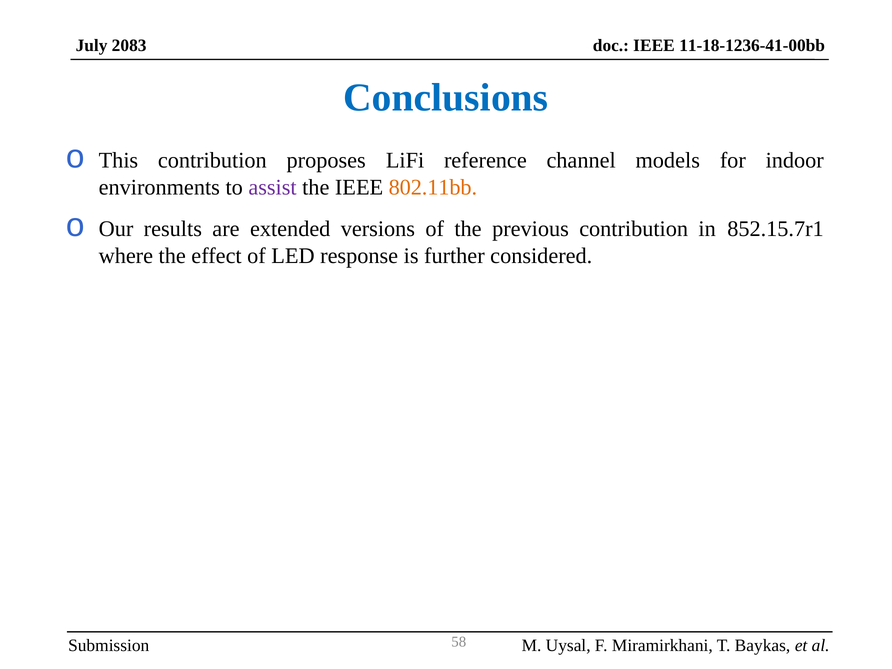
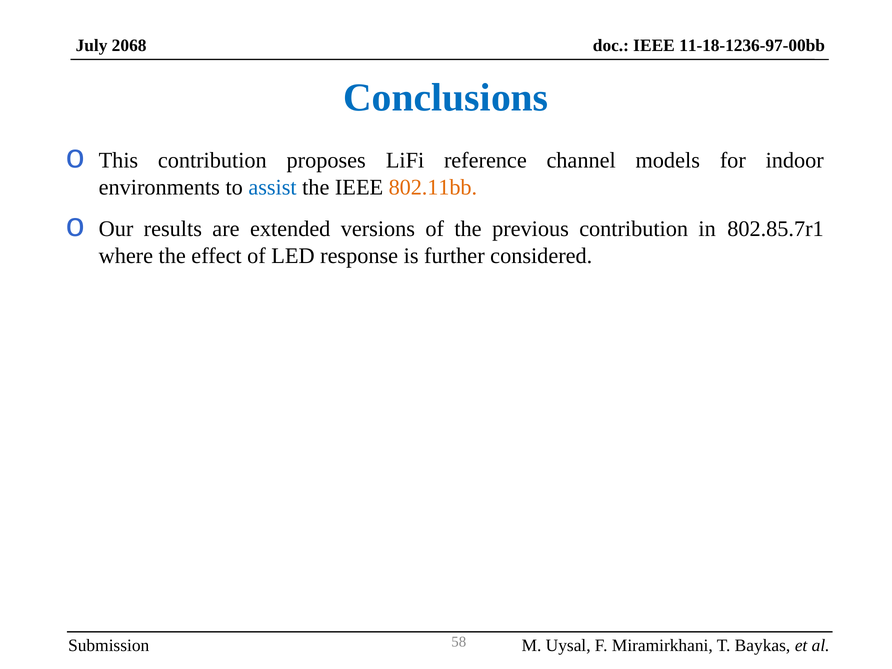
2083: 2083 -> 2068 (129, 46)
11-18-1236-41-00bb: 11-18-1236-41-00bb -> 11-18-1236-97-00bb (752, 45)
assist colour: purple -> blue (273, 187)
852.15.7r1: 852.15.7r1 -> 802.85.7r1 (776, 229)
